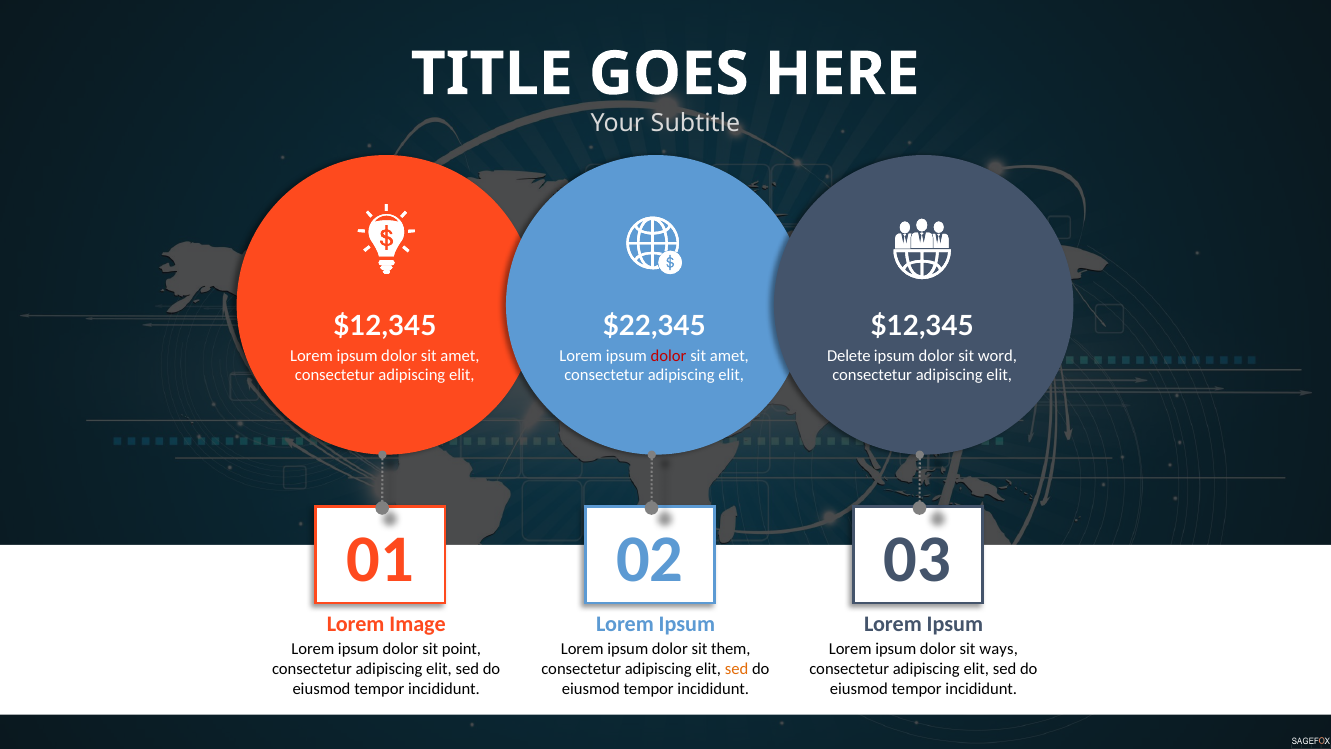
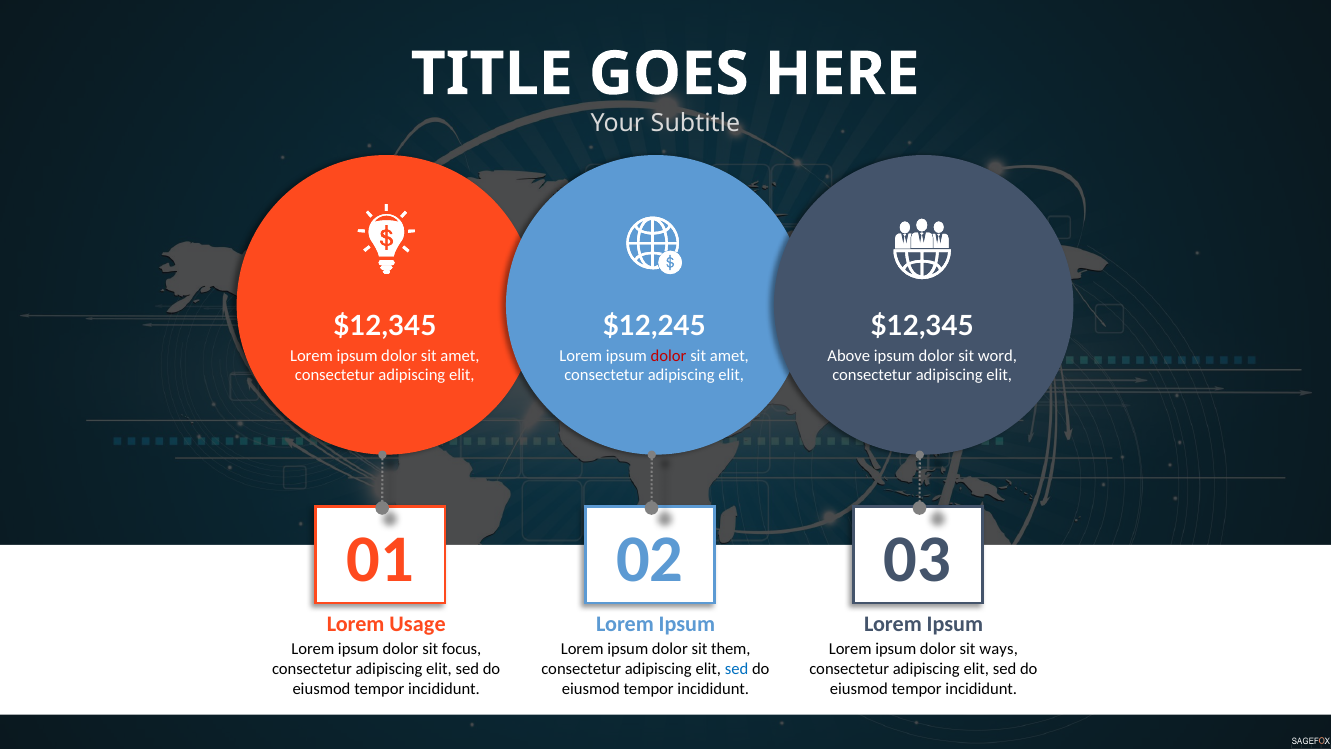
$22,345: $22,345 -> $12,245 (654, 326)
Delete: Delete -> Above (849, 355)
Image: Image -> Usage (418, 624)
point: point -> focus (461, 649)
sed colour: orange -> blue (737, 669)
